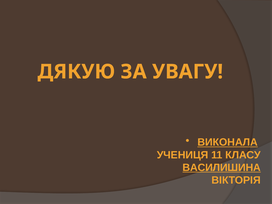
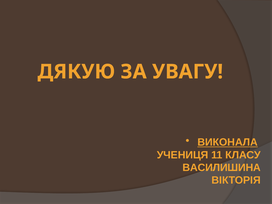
ВАСИЛИШИНА underline: present -> none (222, 168)
